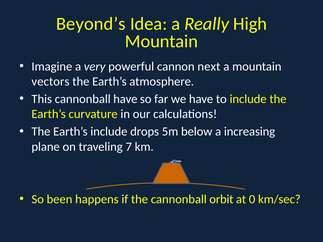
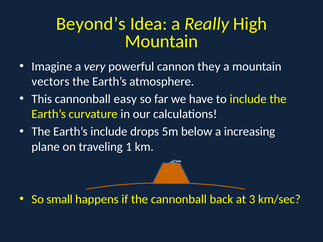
next: next -> they (209, 67)
cannonball have: have -> easy (125, 99)
7: 7 -> 1 (129, 147)
been: been -> small (60, 199)
orbit: orbit -> back (221, 199)
0: 0 -> 3 (252, 199)
